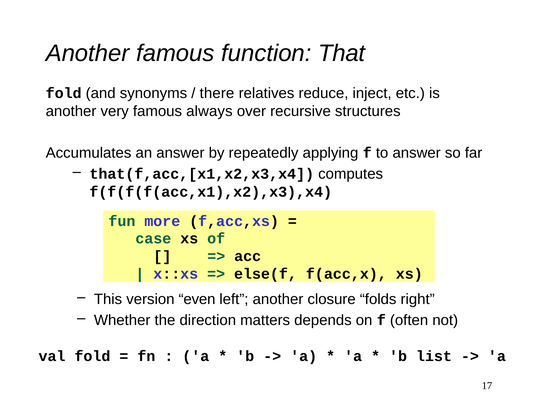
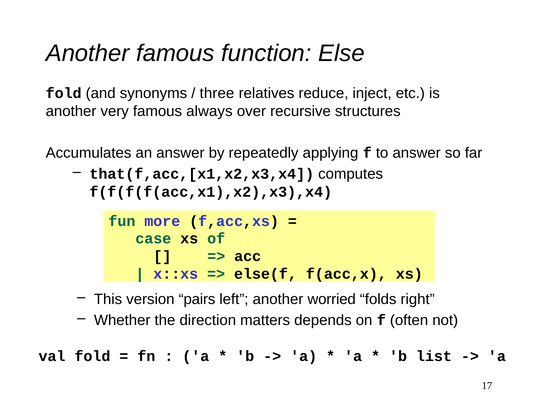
That: That -> Else (341, 53)
there: there -> three (217, 93)
even: even -> pairs (197, 300)
closure: closure -> worried (332, 300)
